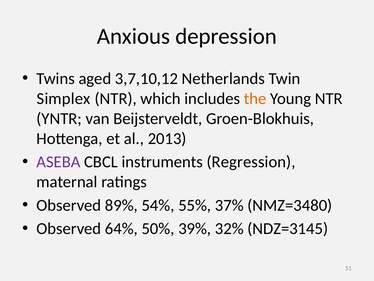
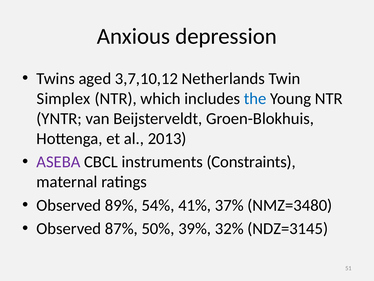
the colour: orange -> blue (255, 98)
Regression: Regression -> Constraints (251, 162)
55%: 55% -> 41% (195, 205)
64%: 64% -> 87% (121, 228)
